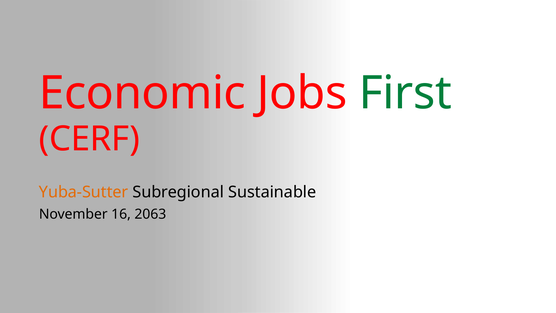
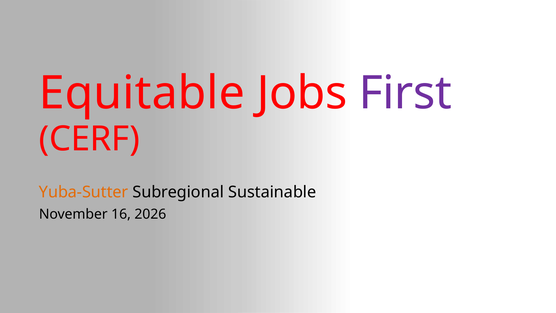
Economic: Economic -> Equitable (142, 93)
First colour: green -> purple (405, 93)
2063: 2063 -> 2026 (150, 214)
